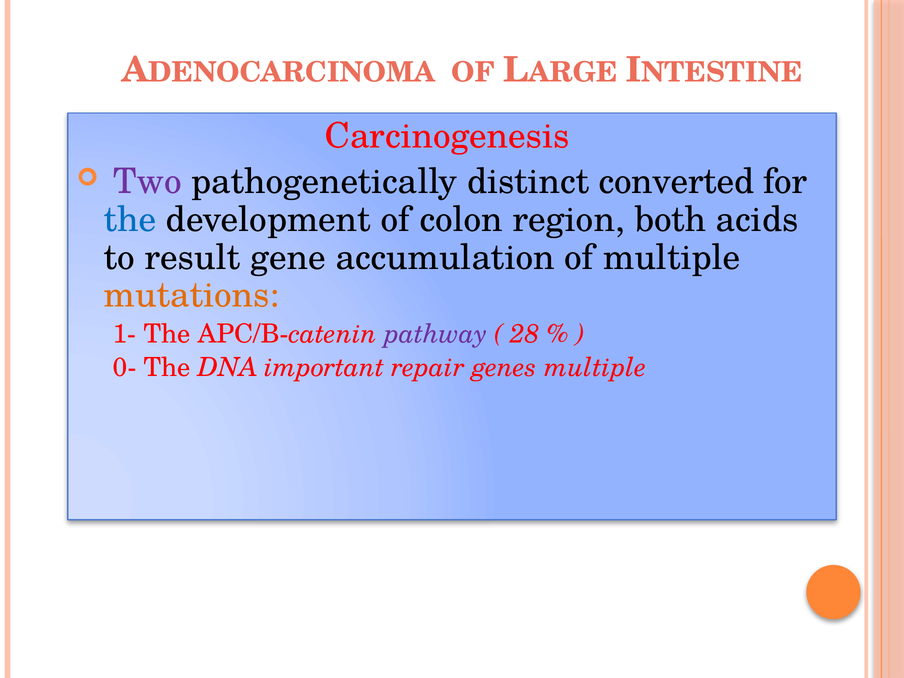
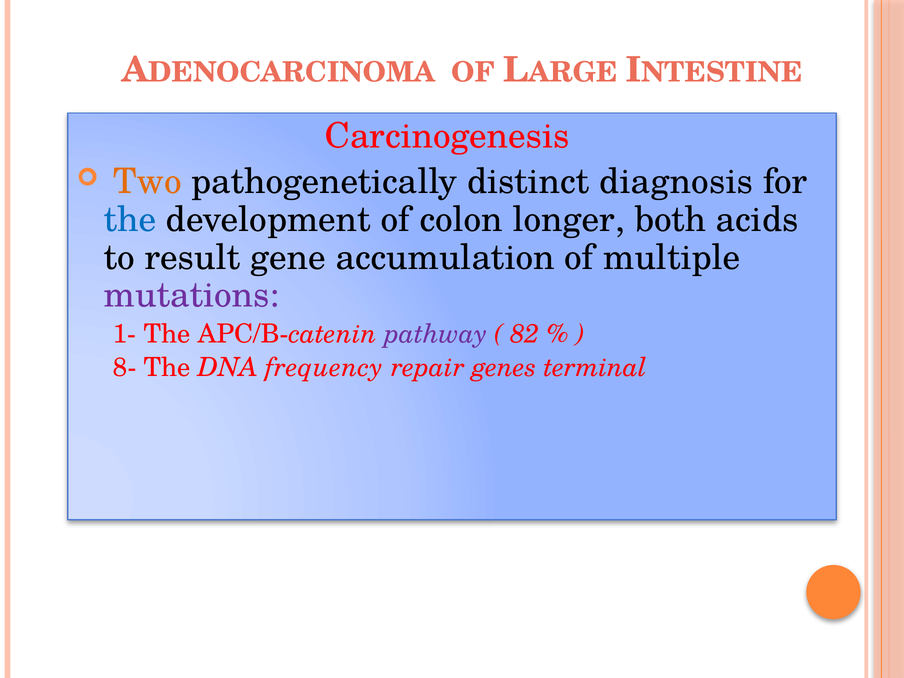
Two colour: purple -> orange (148, 182)
converted: converted -> diagnosis (676, 182)
region: region -> longer (569, 220)
mutations colour: orange -> purple (192, 295)
28: 28 -> 82 (525, 334)
0-: 0- -> 8- (125, 368)
important: important -> frequency (324, 368)
genes multiple: multiple -> terminal (595, 368)
